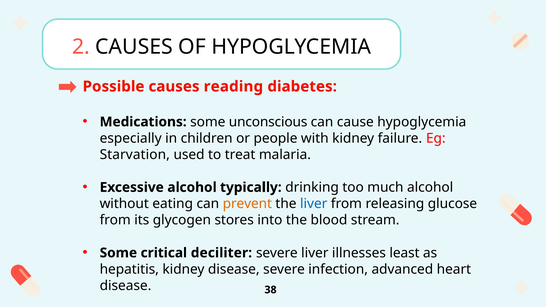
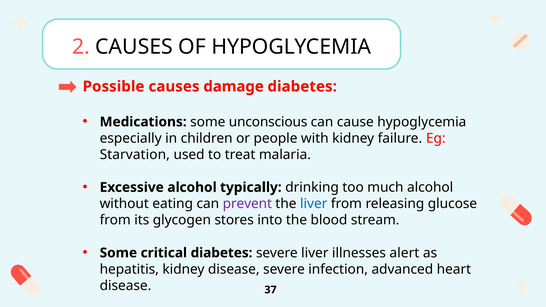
reading: reading -> damage (234, 87)
prevent colour: orange -> purple (247, 204)
critical deciliter: deciliter -> diabetes (222, 253)
least: least -> alert (404, 253)
38: 38 -> 37 (271, 290)
